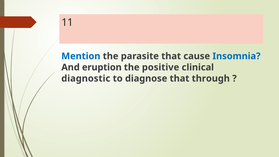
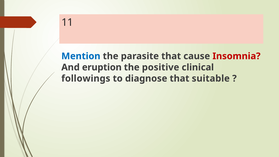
Insomnia colour: blue -> red (236, 56)
diagnostic: diagnostic -> followings (86, 78)
through: through -> suitable (211, 78)
